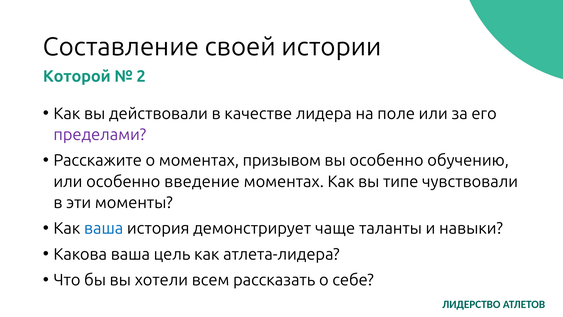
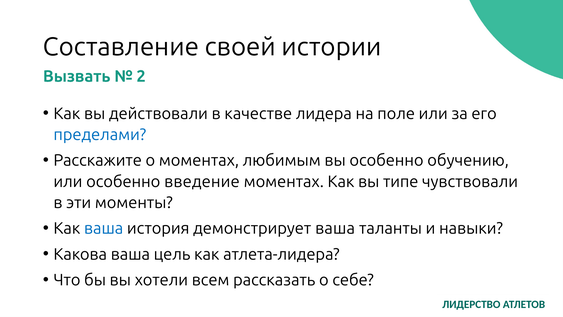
Которой: Которой -> Вызвать (77, 76)
пределами colour: purple -> blue (100, 135)
призывом: призывом -> любимым (282, 160)
демонстрирует чаще: чаще -> ваша (335, 228)
